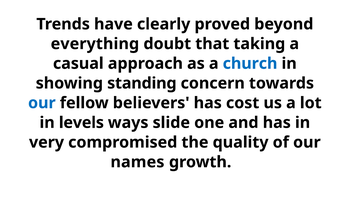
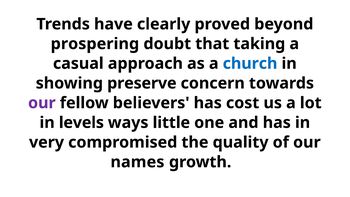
everything: everything -> prospering (95, 44)
standing: standing -> preserve (142, 83)
our colour: blue -> purple (42, 103)
slide: slide -> little (171, 123)
